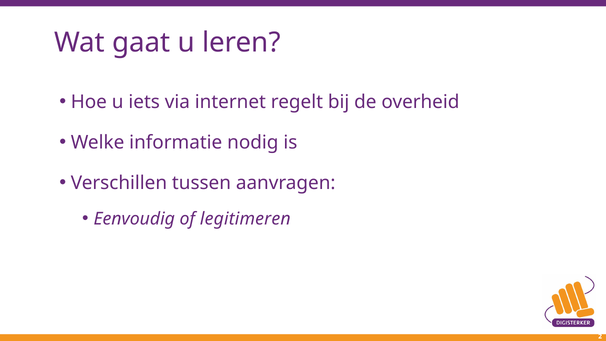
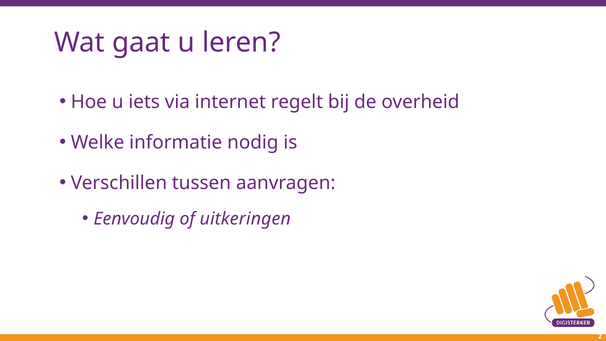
legitimeren: legitimeren -> uitkeringen (245, 219)
